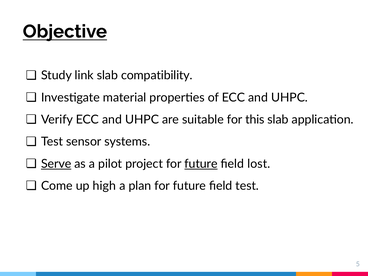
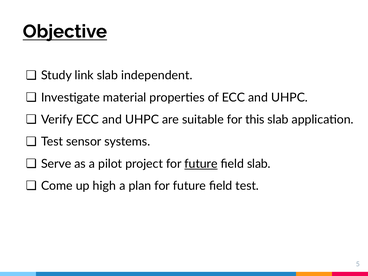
compatibility: compatibility -> independent (157, 75)
Serve underline: present -> none (56, 164)
field lost: lost -> slab (259, 164)
